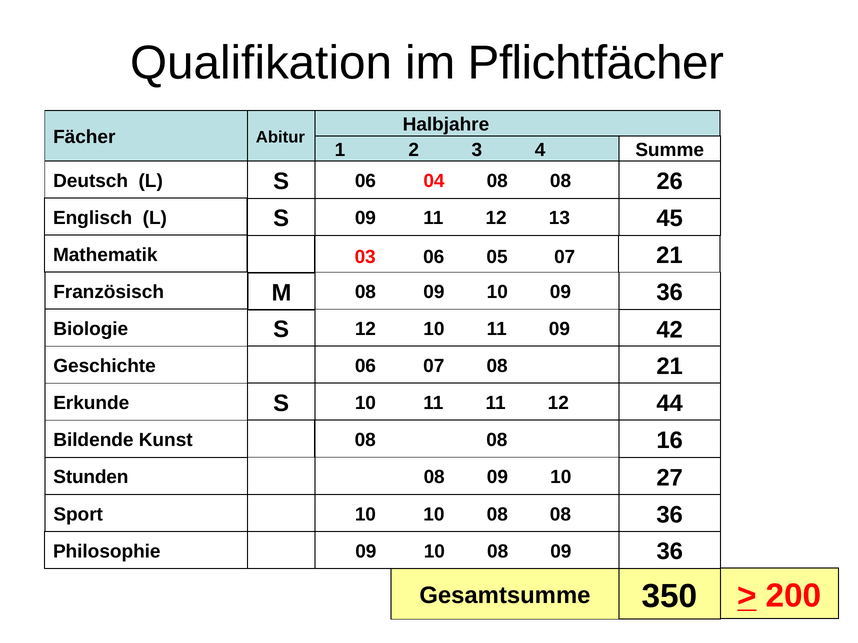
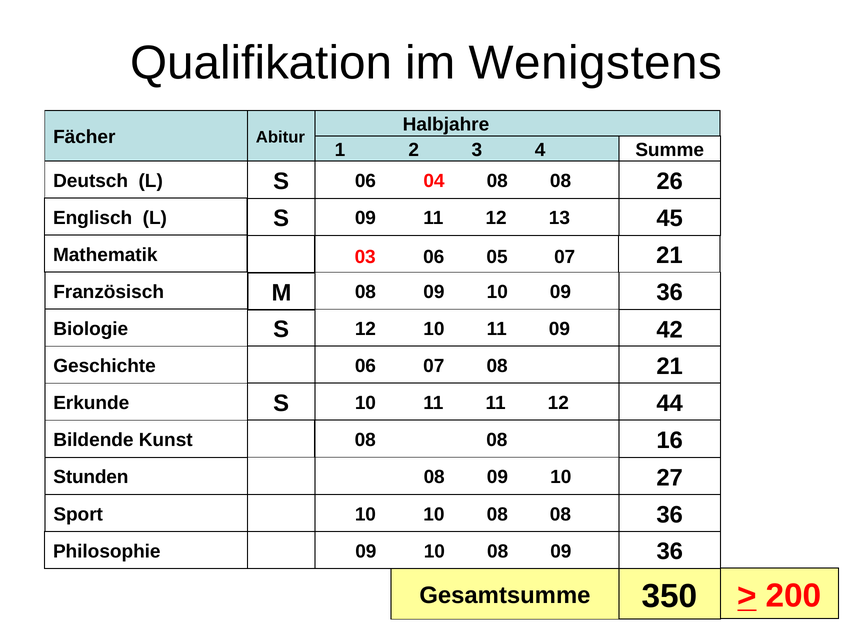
Pflichtfächer: Pflichtfächer -> Wenigstens (595, 63)
